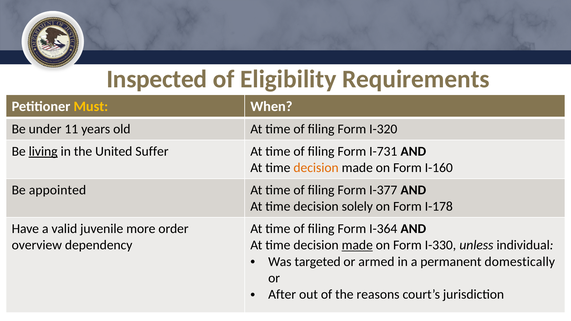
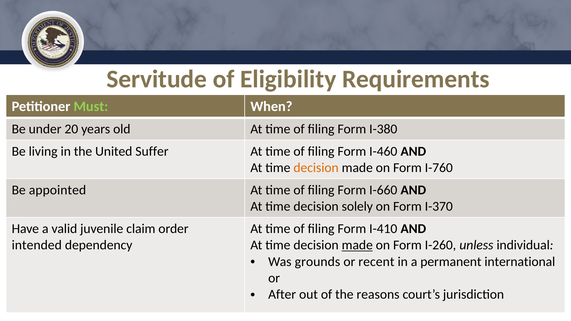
Inspected: Inspected -> Servitude (157, 79)
Must colour: yellow -> light green (91, 107)
11: 11 -> 20 (71, 129)
I-320: I-320 -> I-380 (383, 129)
living underline: present -> none (43, 151)
I-731: I-731 -> I-460 (383, 151)
I-160: I-160 -> I-760 (439, 168)
I-377: I-377 -> I-660 (383, 190)
I-178: I-178 -> I-370 (439, 207)
more: more -> claim (141, 229)
I-364: I-364 -> I-410 (383, 229)
overview: overview -> intended (37, 245)
I-330: I-330 -> I-260 (440, 245)
targeted: targeted -> grounds (317, 262)
armed: armed -> recent (376, 262)
domestically: domestically -> international (520, 262)
